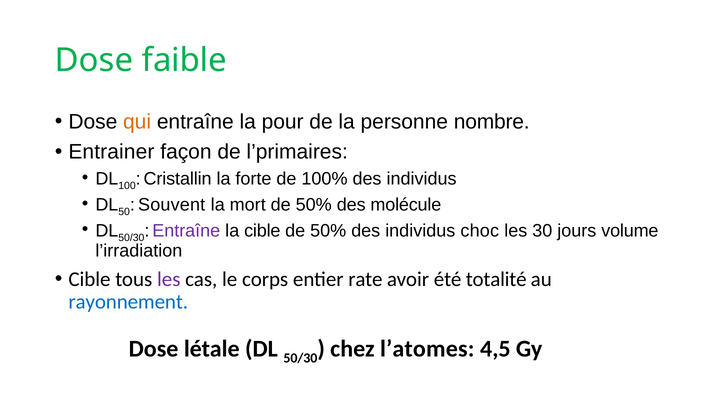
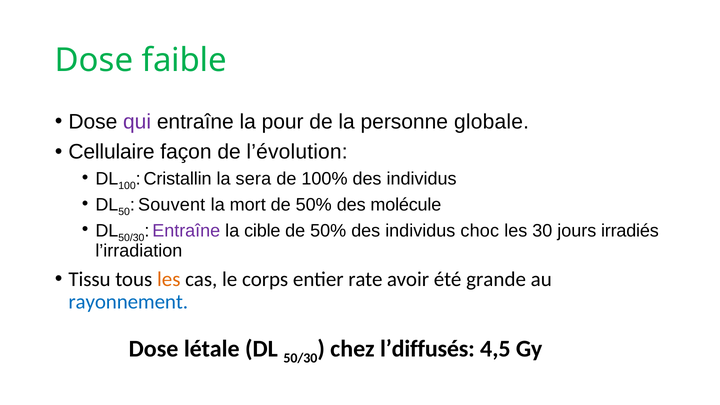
qui colour: orange -> purple (137, 122)
nombre: nombre -> globale (492, 122)
Entrainer: Entrainer -> Cellulaire (112, 152)
l’primaires: l’primaires -> l’évolution (297, 152)
forte: forte -> sera (253, 179)
volume: volume -> irradiés (630, 231)
Cible: Cible -> Tissu (89, 279)
les colour: purple -> orange (169, 279)
totalité: totalité -> grande (496, 279)
l’atomes: l’atomes -> l’diffusés (427, 349)
